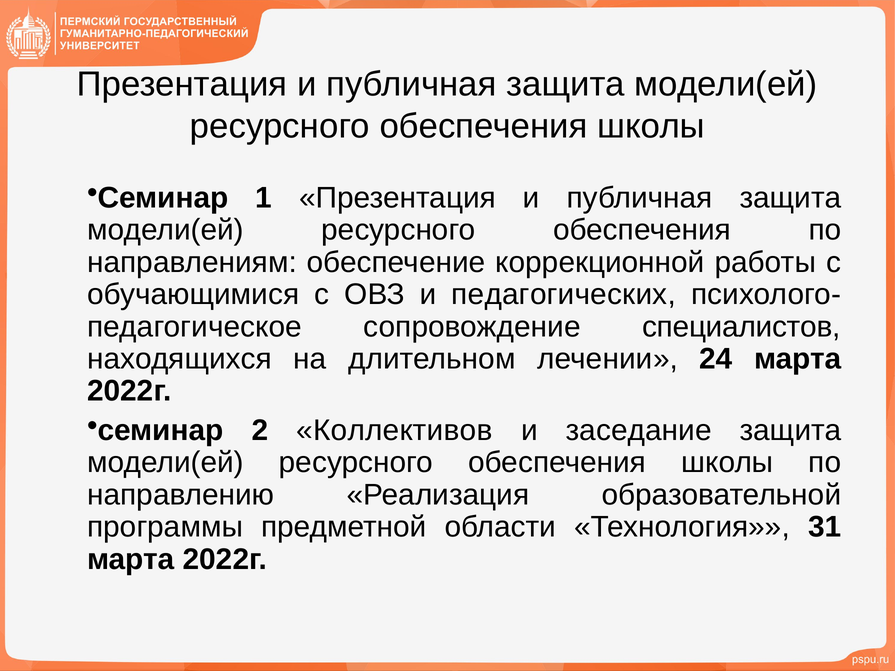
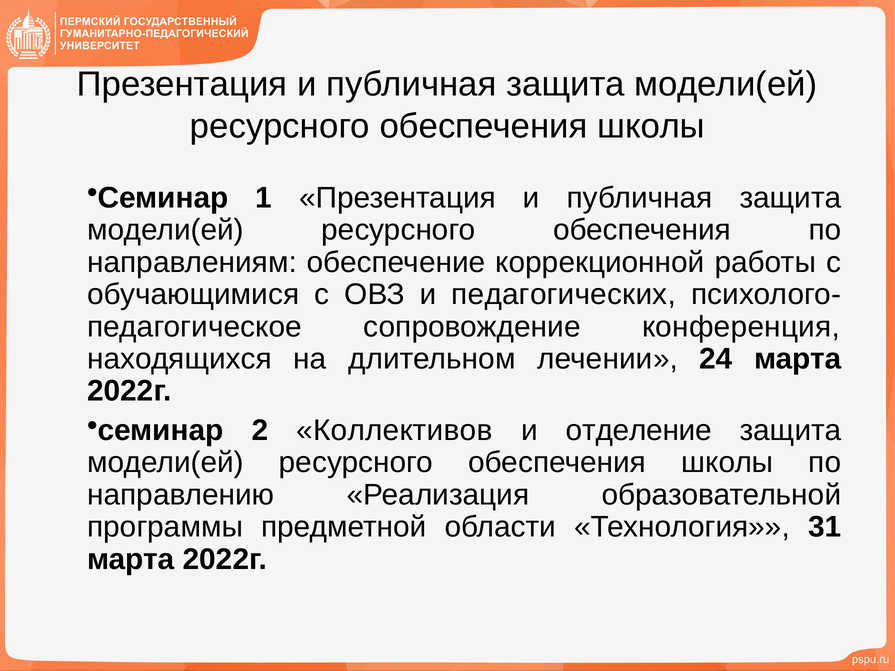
специалистов: специалистов -> конференция (741, 327)
заседание: заседание -> отделение (639, 431)
